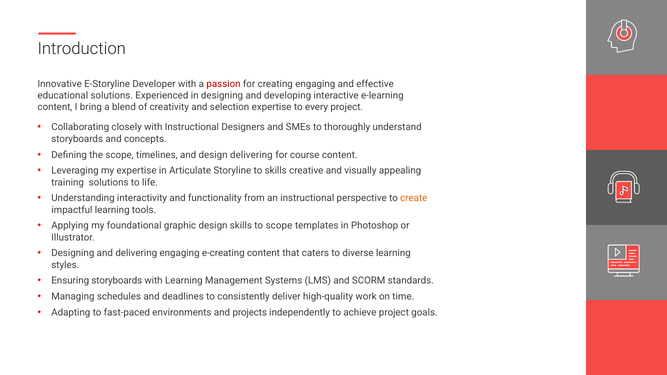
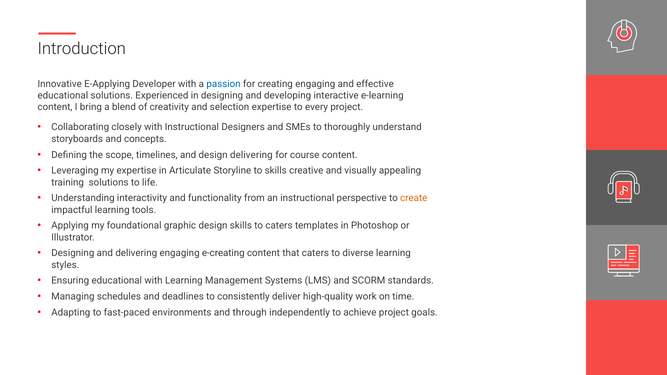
E-Storyline: E-Storyline -> E-Applying (107, 84)
passion colour: red -> blue (224, 84)
to scope: scope -> caters (279, 226)
Ensuring storyboards: storyboards -> educational (117, 281)
projects: projects -> through (250, 313)
